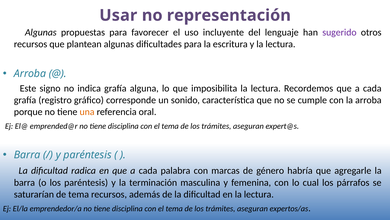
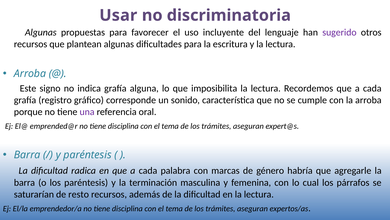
representación: representación -> discriminatoria (229, 15)
una colour: orange -> purple (87, 112)
de tema: tema -> resto (79, 194)
